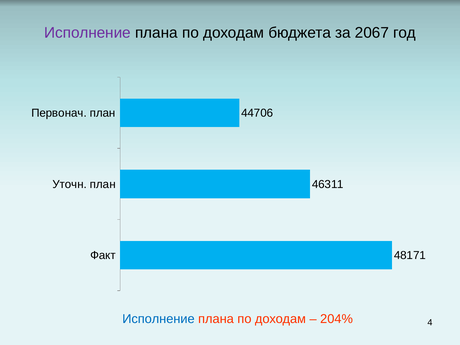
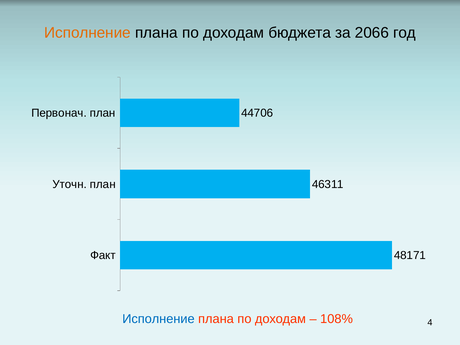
Исполнение colour: purple -> orange (87, 33)
2067: 2067 -> 2066 (372, 33)
204%: 204% -> 108% (337, 319)
